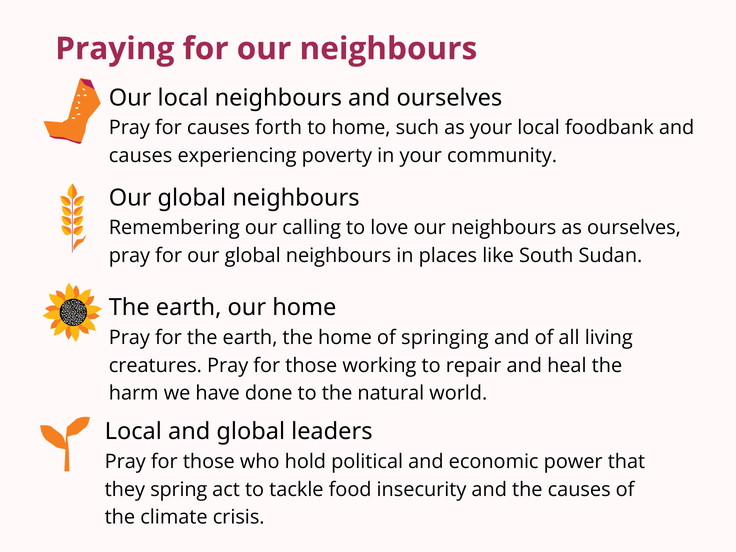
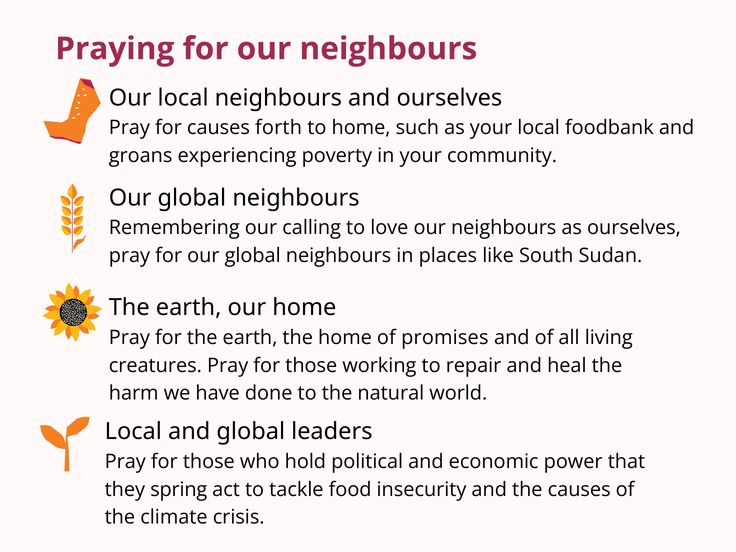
causes: causes -> groans (141, 156)
springing: springing -> promises (445, 338)
